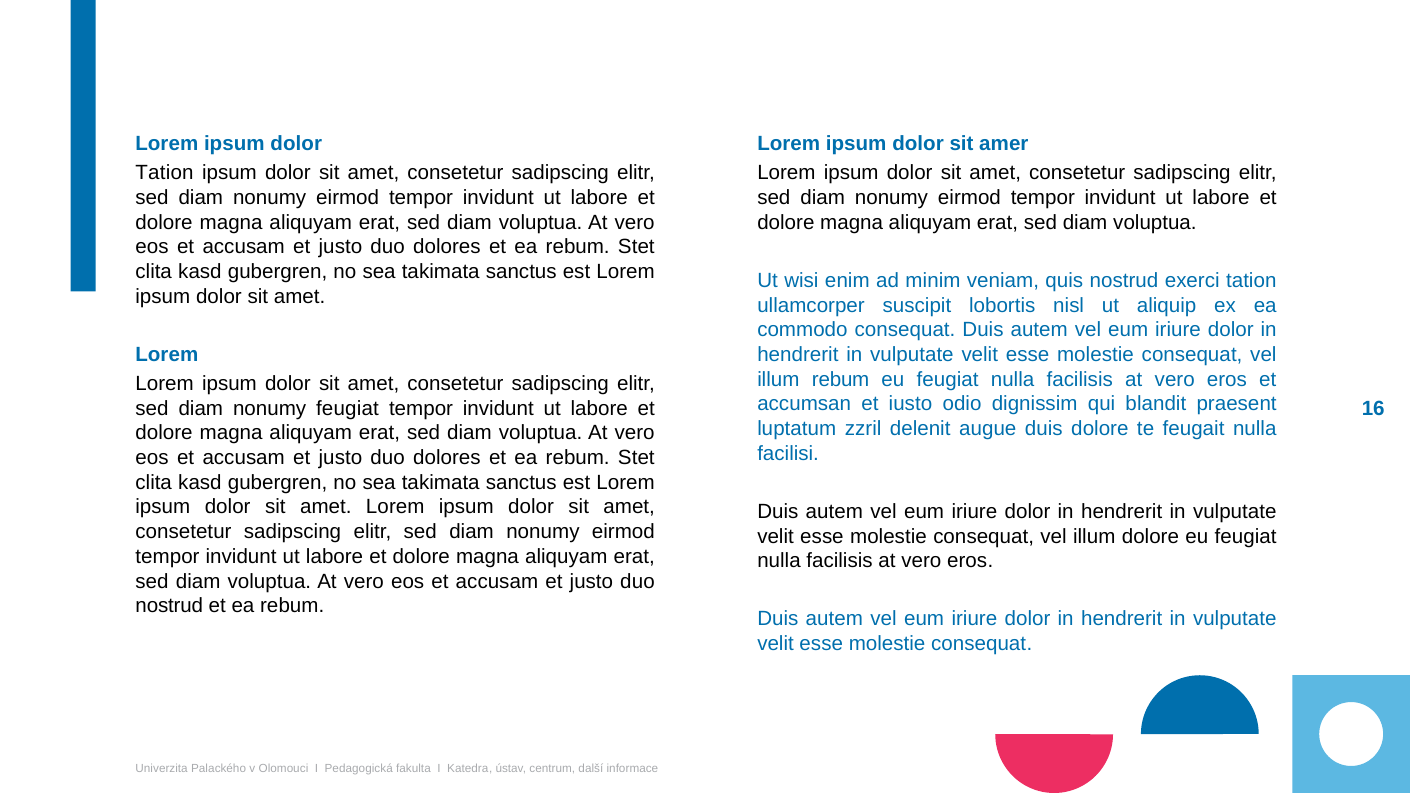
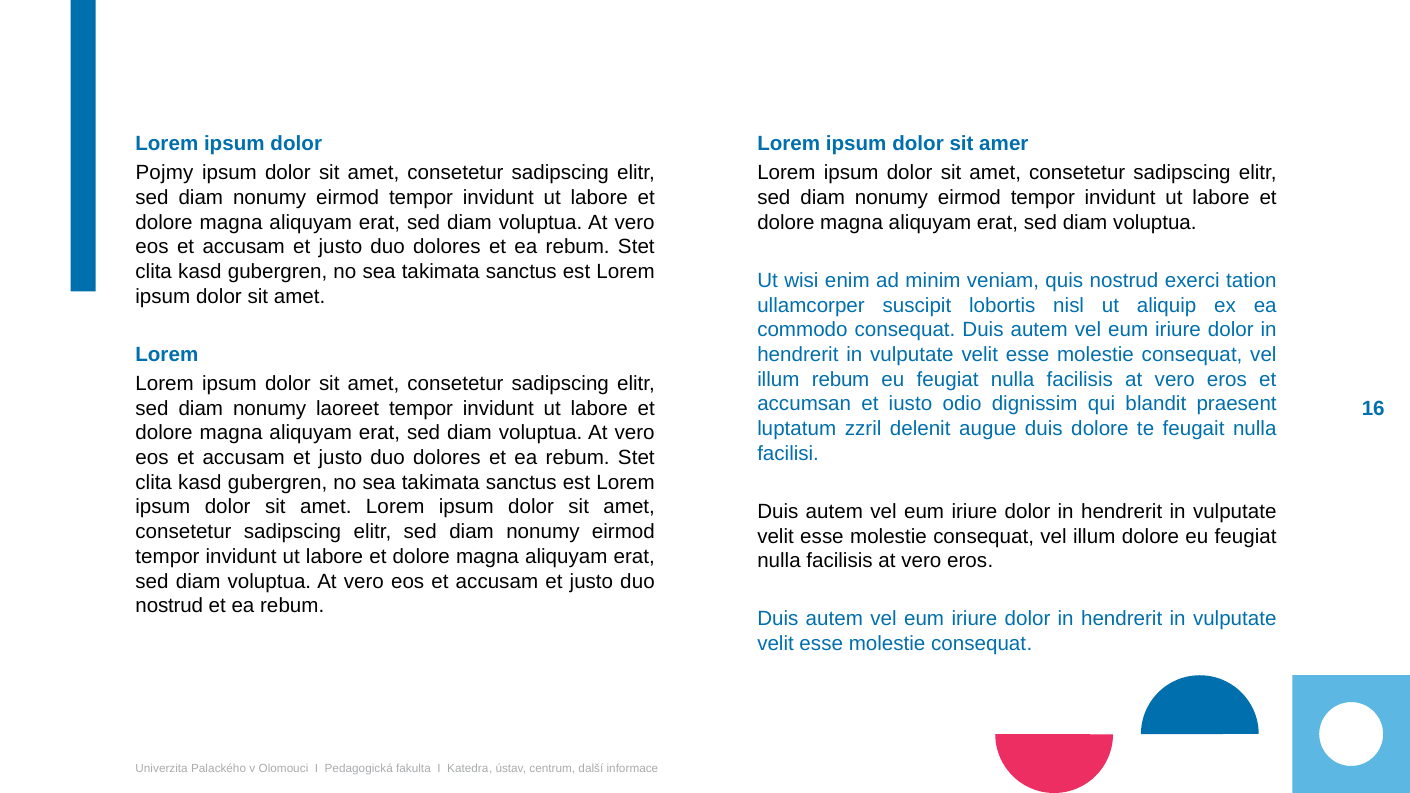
Tation: Tation -> Pojmy (165, 173)
nonumy feugiat: feugiat -> laoreet (348, 409)
